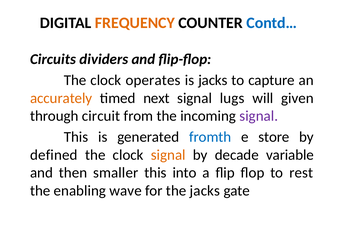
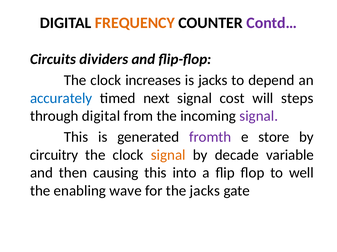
Contd… colour: blue -> purple (272, 23)
operates: operates -> increases (153, 80)
capture: capture -> depend (271, 80)
accurately colour: orange -> blue (61, 98)
lugs: lugs -> cost (232, 98)
given: given -> steps (297, 98)
through circuit: circuit -> digital (101, 116)
fromth colour: blue -> purple (210, 137)
defined: defined -> circuitry (54, 155)
smaller: smaller -> causing (116, 173)
rest: rest -> well (301, 173)
